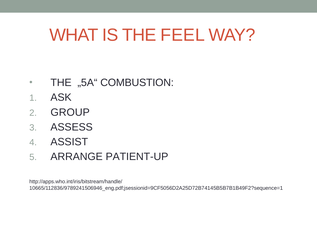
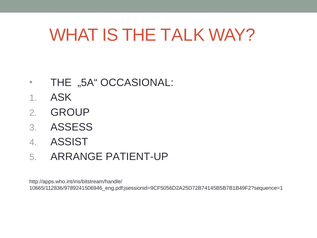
FEEL: FEEL -> TALK (183, 35)
COMBUSTION: COMBUSTION -> OCCASIONAL (137, 83)
